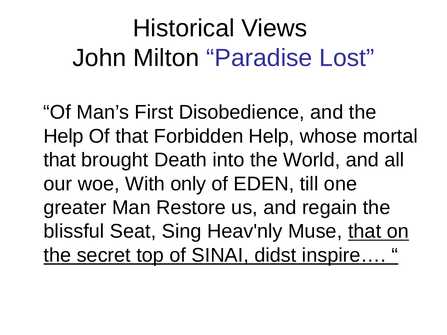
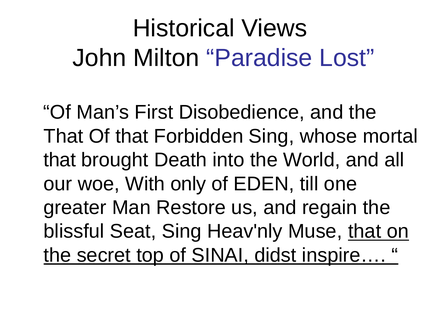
Help: Help -> That (63, 136)
Forbidden Help: Help -> Sing (271, 136)
